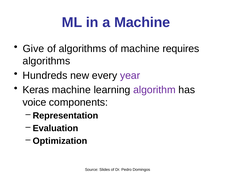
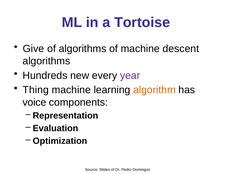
a Machine: Machine -> Tortoise (142, 22)
requires: requires -> descent (181, 49)
Keras: Keras -> Thing (36, 90)
algorithm colour: purple -> orange (154, 90)
